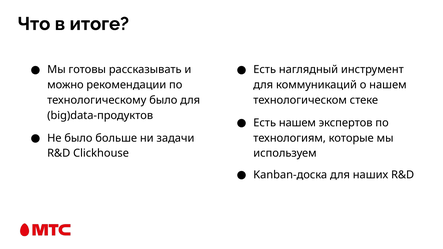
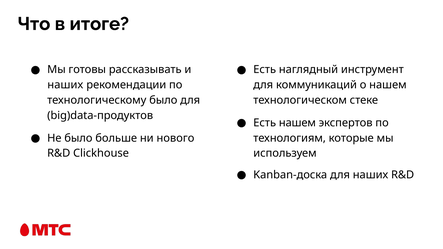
можно: можно -> наших (65, 85)
задачи: задачи -> нового (175, 138)
